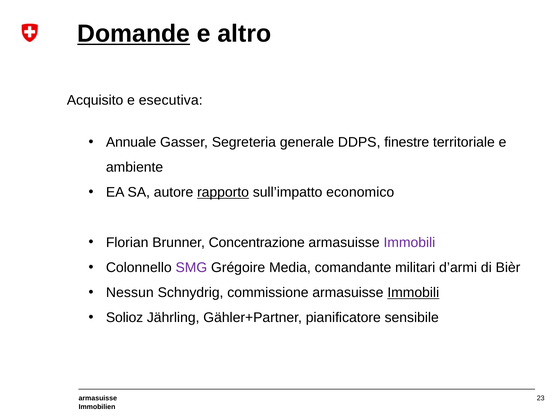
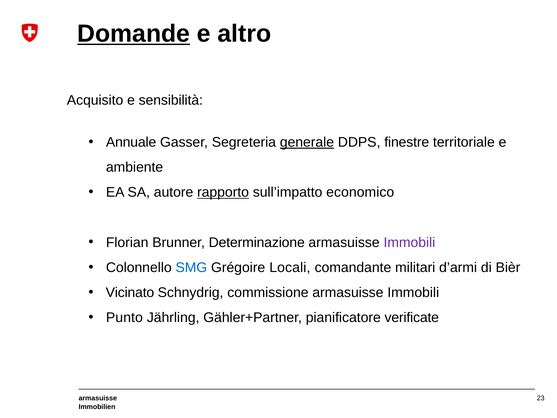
esecutiva: esecutiva -> sensibilità (171, 100)
generale underline: none -> present (307, 142)
Concentrazione: Concentrazione -> Determinazione (257, 242)
SMG colour: purple -> blue (191, 267)
Media: Media -> Locali (290, 267)
Nessun: Nessun -> Vicinato (130, 292)
Immobili underline: present -> none (413, 292)
Solioz: Solioz -> Punto (124, 318)
sensibile: sensibile -> verificate (412, 318)
